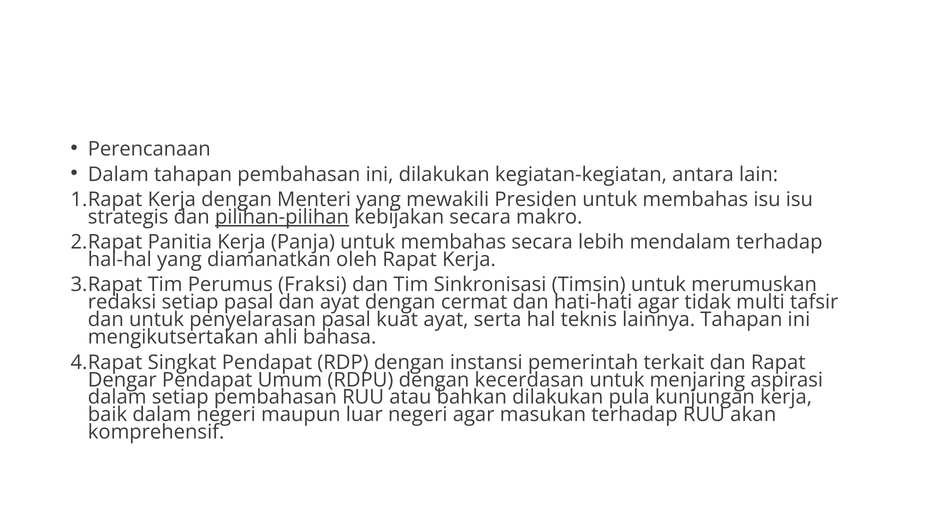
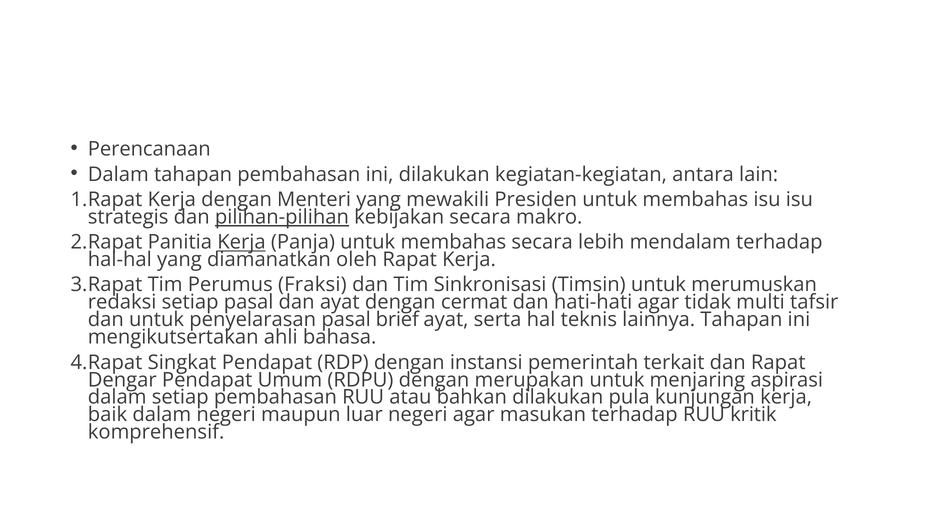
Kerja underline: none -> present (241, 242)
kuat: kuat -> brief (397, 320)
kecerdasan: kecerdasan -> merupakan (529, 380)
akan: akan -> kritik (753, 415)
